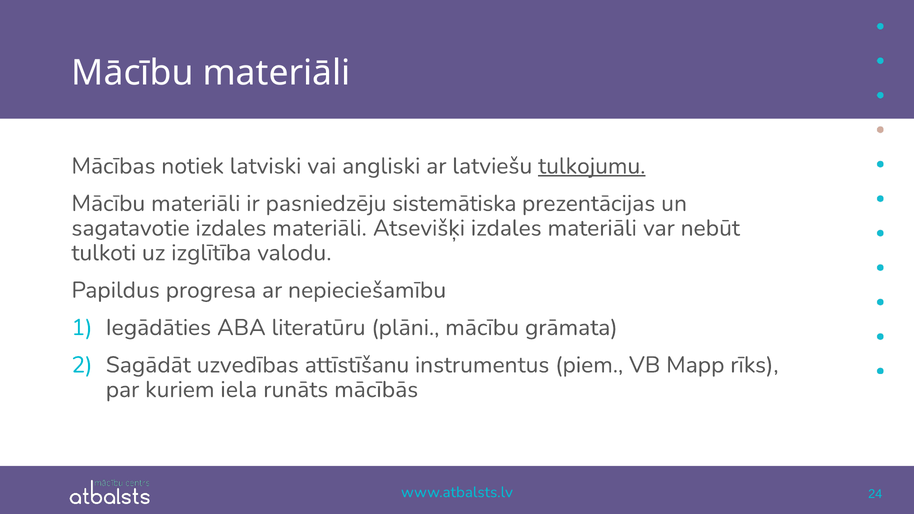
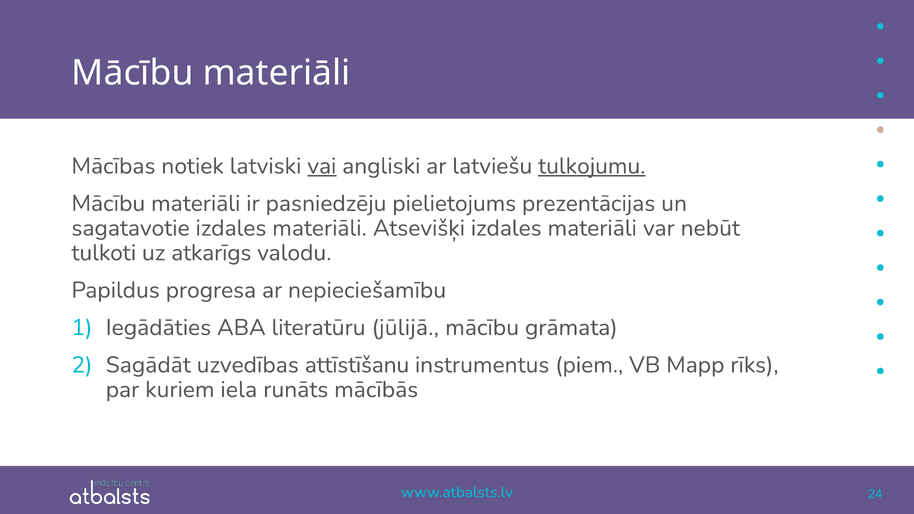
vai underline: none -> present (322, 166)
sistemātiska: sistemātiska -> pielietojums (454, 203)
izglītība: izglītība -> atkarīgs (211, 253)
plāni: plāni -> jūlijā (405, 328)
